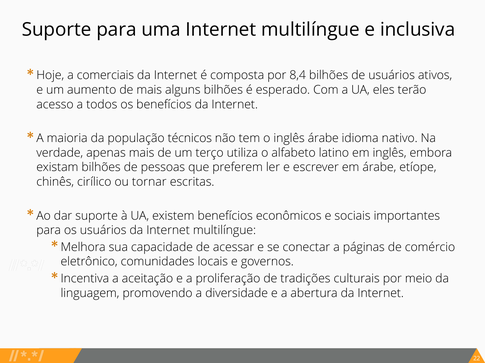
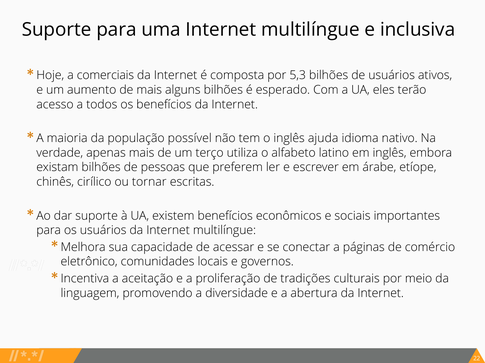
8,4: 8,4 -> 5,3 (298, 75)
técnicos: técnicos -> possível (190, 139)
inglês árabe: árabe -> ajuda (323, 139)
